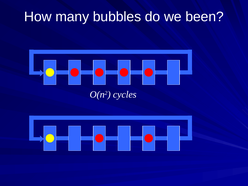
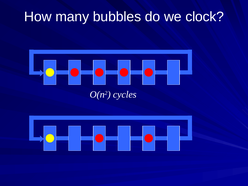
been: been -> clock (205, 17)
